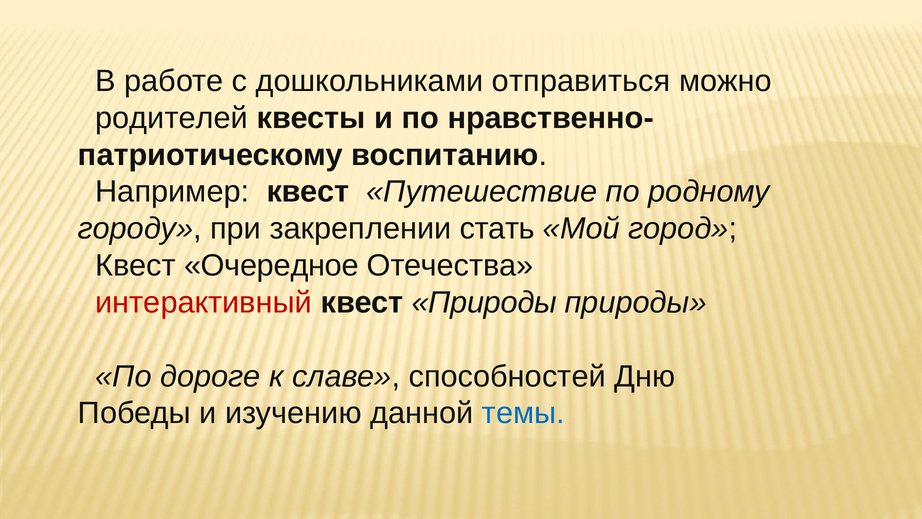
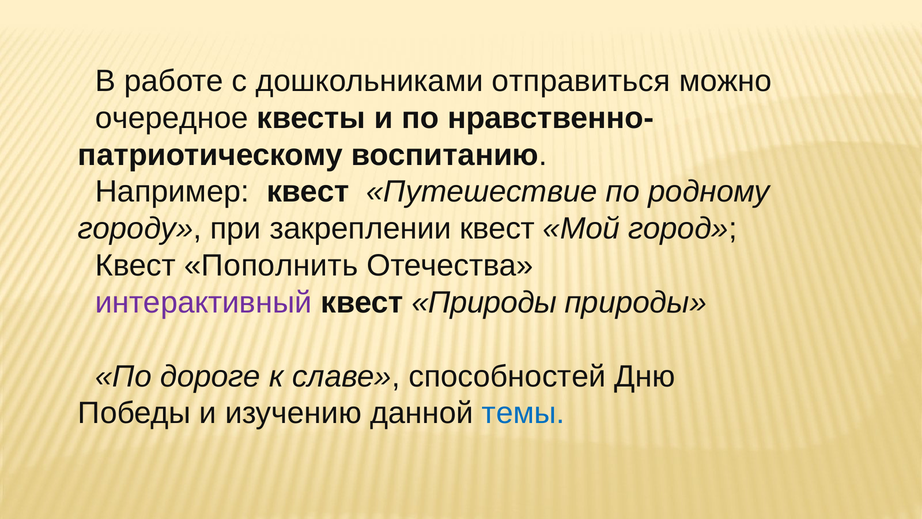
родителей: родителей -> очередное (172, 118)
закреплении стать: стать -> квест (497, 229)
Очередное: Очередное -> Пополнить (271, 265)
интерактивный colour: red -> purple (204, 302)
